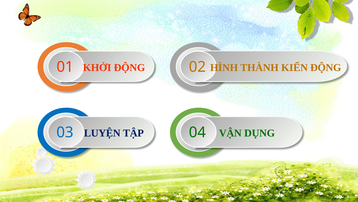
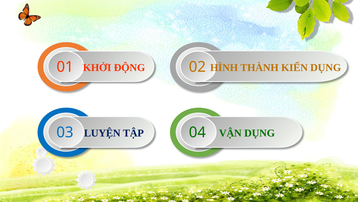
KIẾN ĐỘNG: ĐỘNG -> DỤNG (326, 68)
